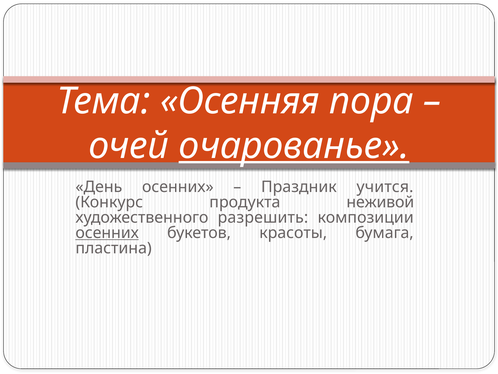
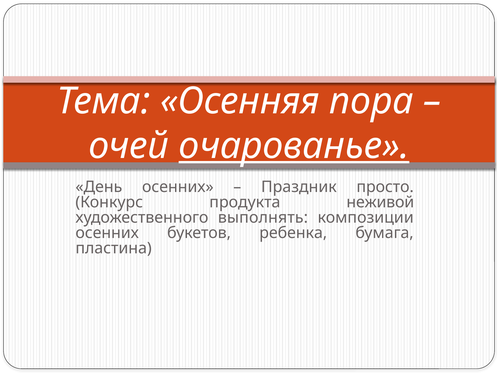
учится: учится -> просто (385, 187)
разрешить: разрешить -> выполнять (263, 217)
осенних underline: present -> none (107, 233)
красоты: красоты -> ребенка (293, 233)
